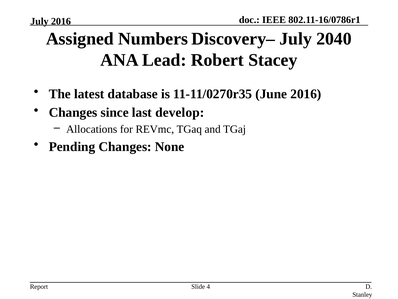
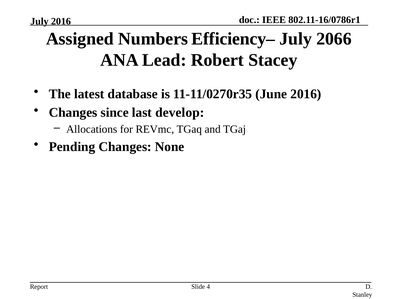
Discovery–: Discovery– -> Efficiency– (233, 39)
2040: 2040 -> 2066 (334, 39)
